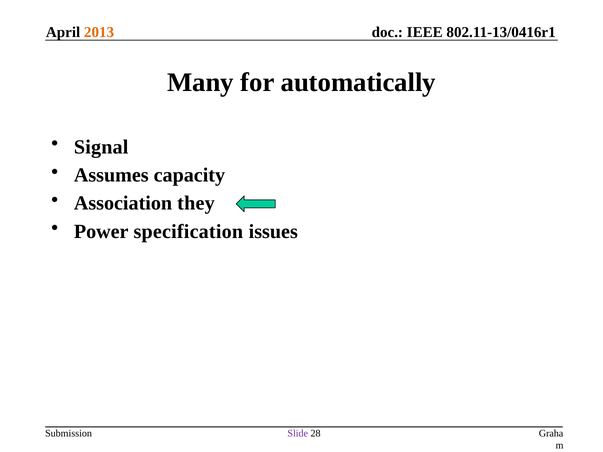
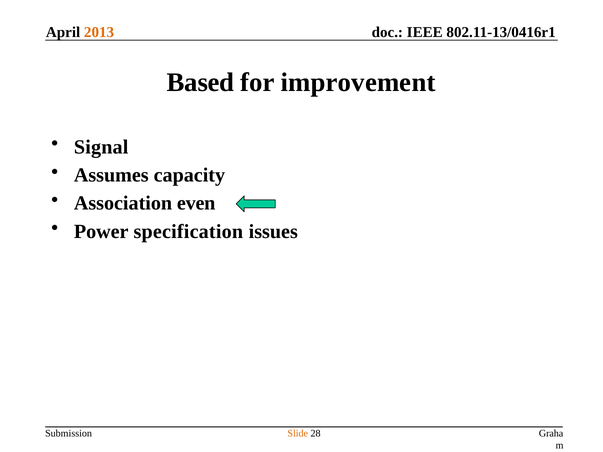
Many: Many -> Based (200, 82)
automatically: automatically -> improvement (358, 82)
they: they -> even (196, 203)
Slide colour: purple -> orange (298, 434)
